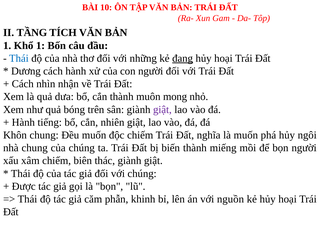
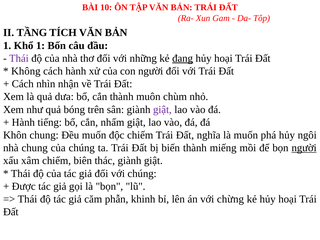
Thái colour: blue -> purple (19, 58)
Dương: Dương -> Không (26, 71)
mong: mong -> chùm (175, 97)
nhiên: nhiên -> nhấm (112, 122)
người underline: none -> present (304, 148)
nguồn: nguồn -> chừng (230, 199)
